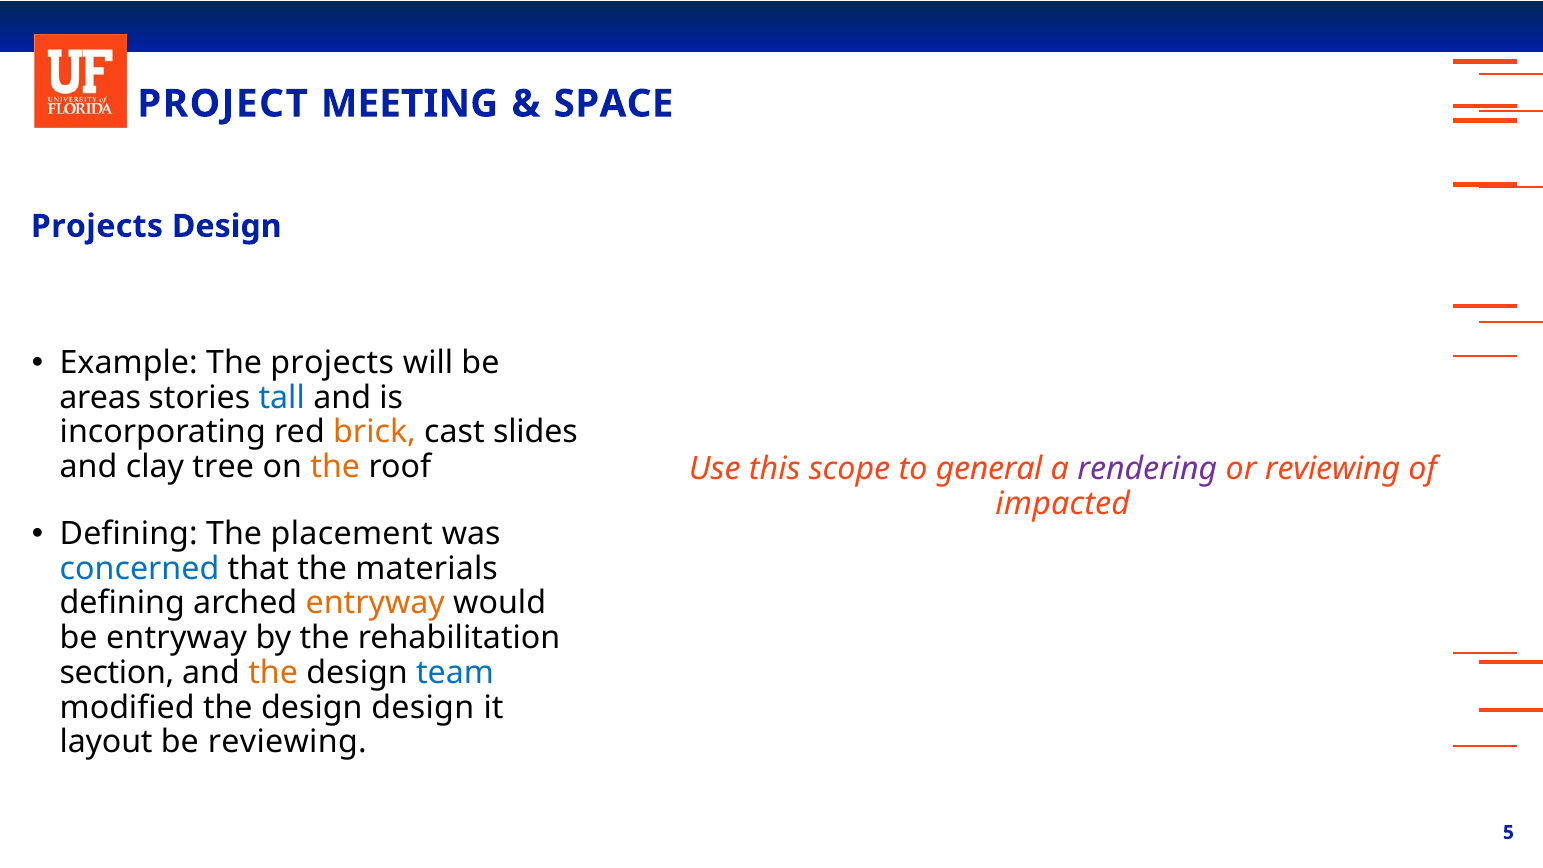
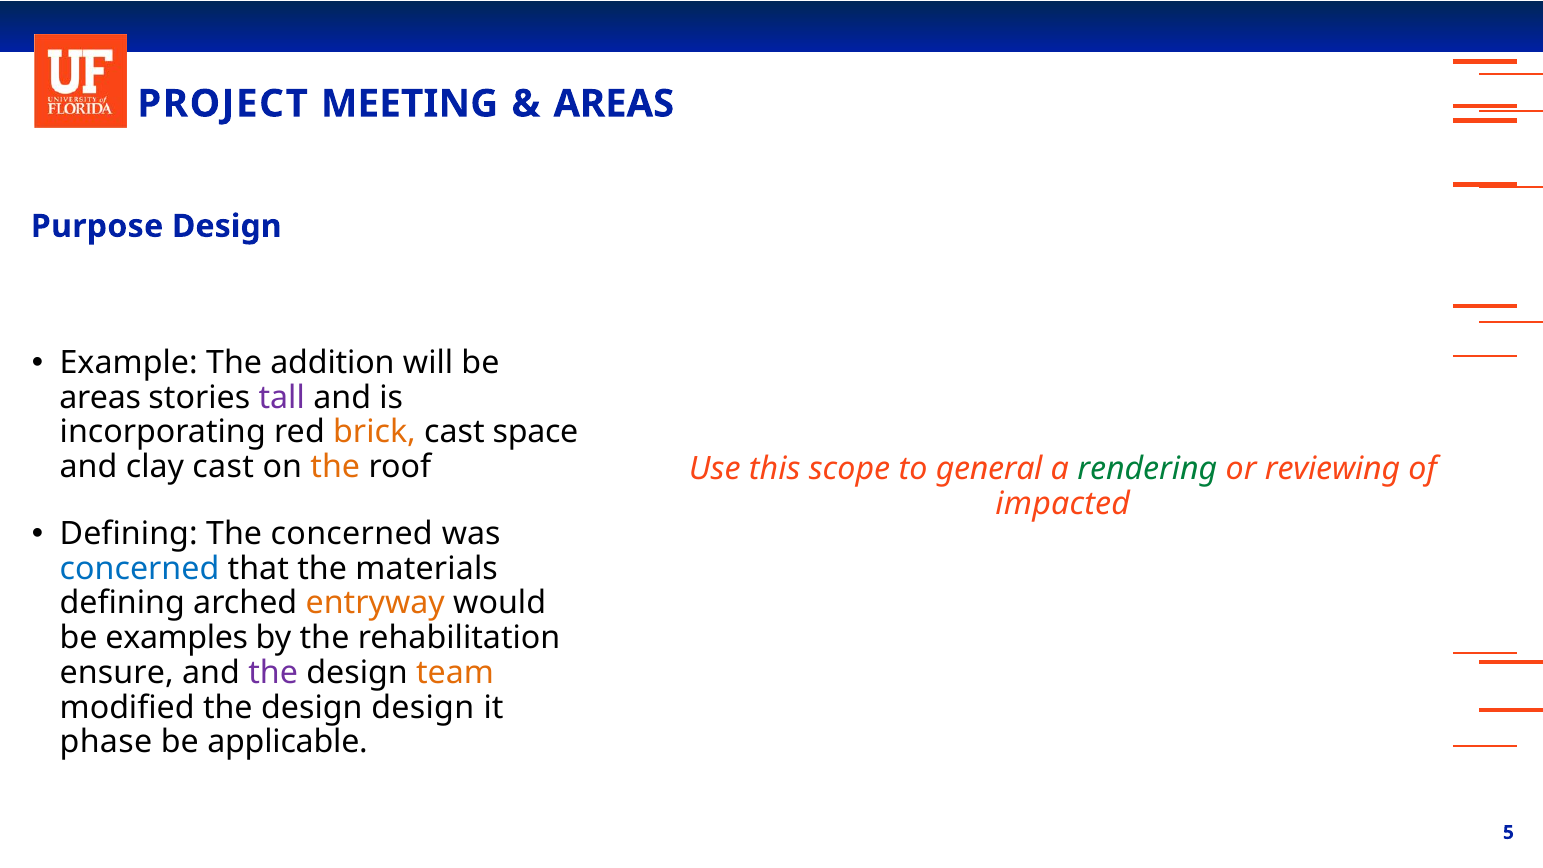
SPACE: SPACE -> AREAS (614, 104)
Projects: Projects -> Purpose (97, 226)
The projects: projects -> addition (332, 363)
tall colour: blue -> purple (282, 397)
slides: slides -> space (536, 432)
clay tree: tree -> cast (223, 467)
rendering colour: purple -> green (1147, 469)
The placement: placement -> concerned (352, 534)
be entryway: entryway -> examples (177, 638)
section: section -> ensure (117, 673)
the colour: orange -> purple (273, 673)
team colour: blue -> orange (455, 673)
layout: layout -> phase (106, 742)
be reviewing: reviewing -> applicable (288, 742)
